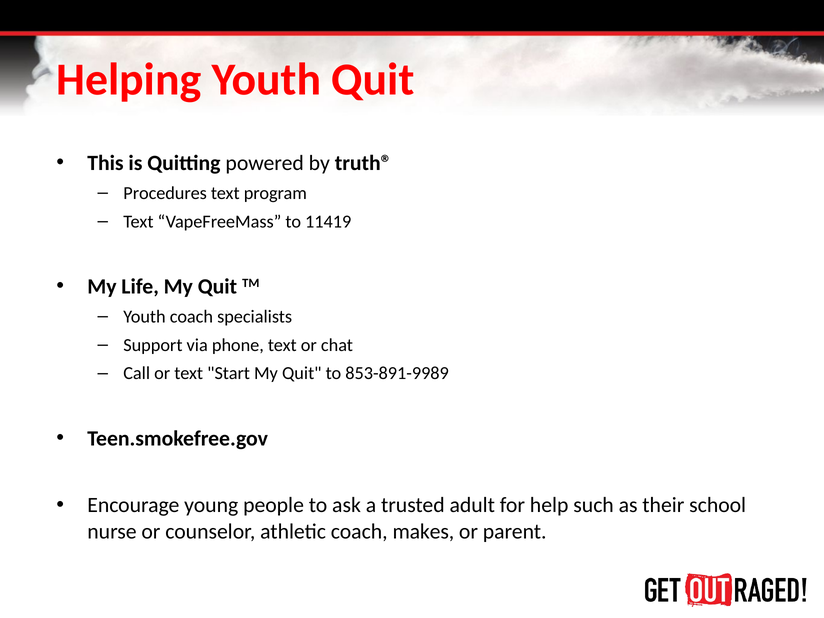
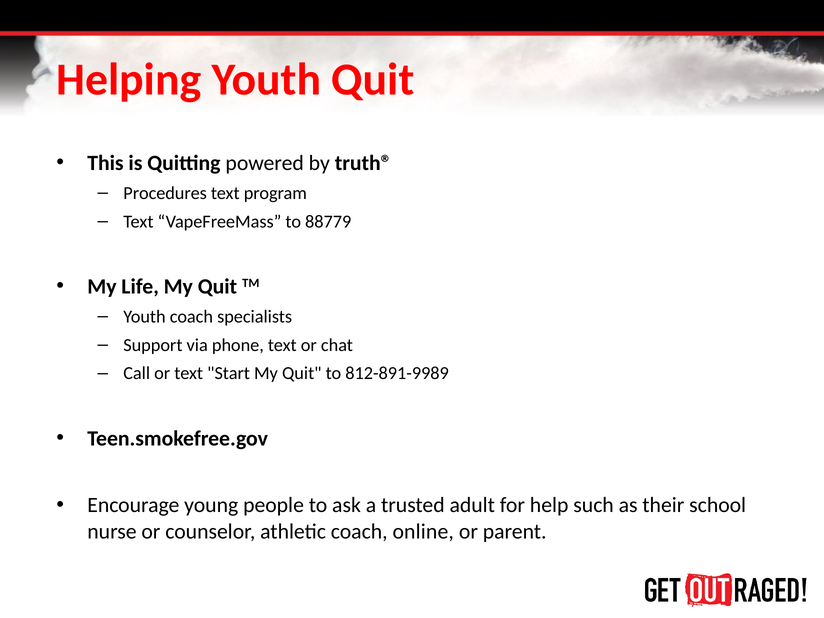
11419: 11419 -> 88779 (328, 221)
853-891-9989: 853-891-9989 -> 812-891-9989 (397, 373)
makes: makes -> online (423, 531)
